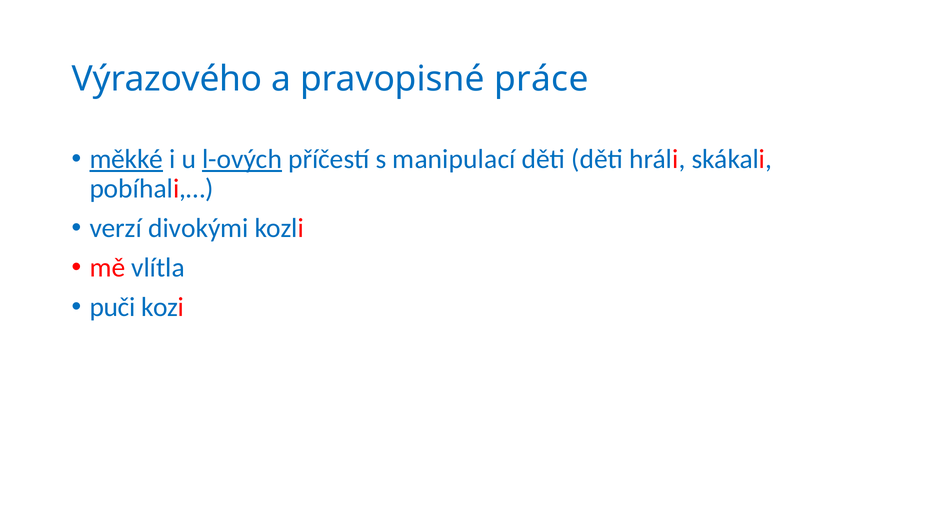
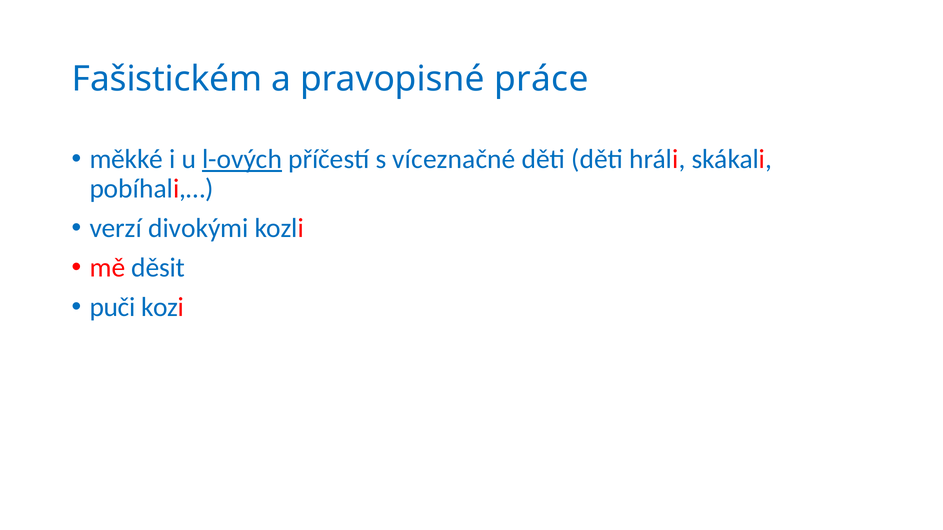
Výrazového: Výrazového -> Fašistickém (167, 79)
měkké underline: present -> none (126, 159)
manipulací: manipulací -> víceznačné (454, 159)
vlítla: vlítla -> děsit (158, 268)
